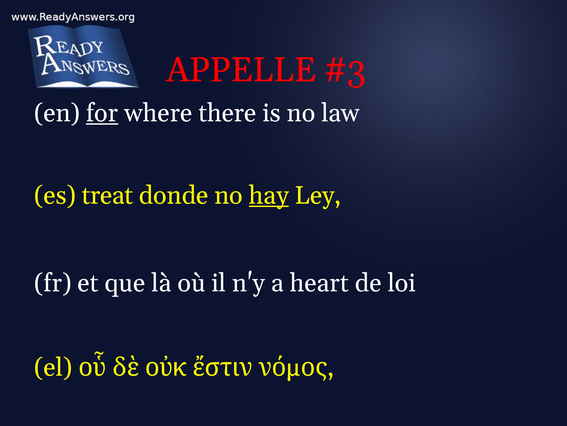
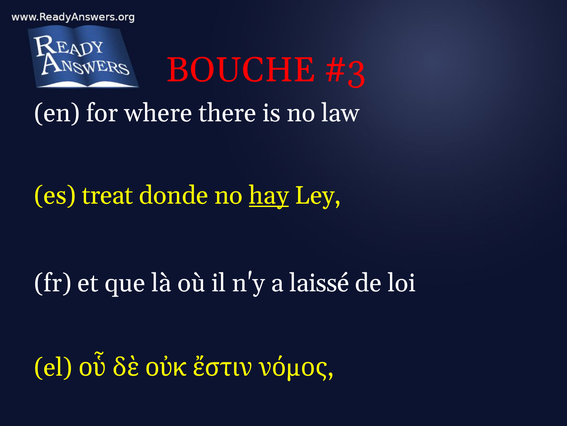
APPELLE: APPELLE -> BOUCHE (241, 70)
for underline: present -> none (102, 113)
heart: heart -> laissé (319, 283)
